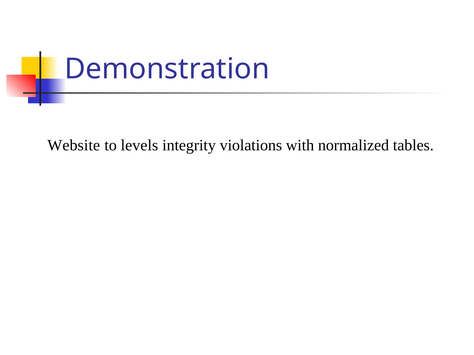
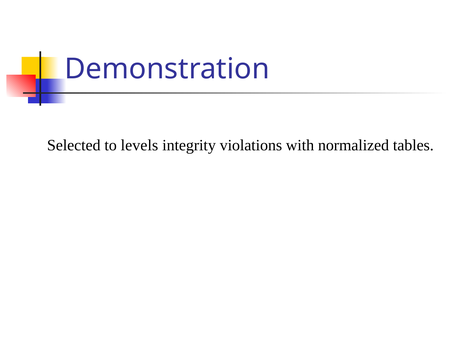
Website: Website -> Selected (74, 145)
